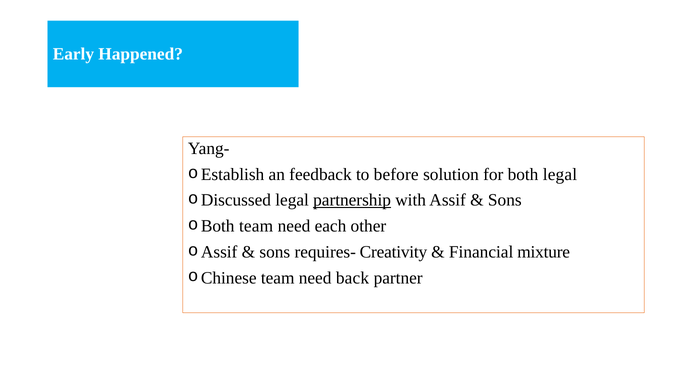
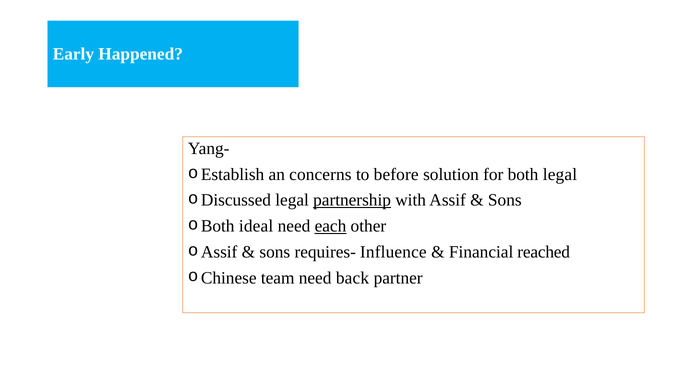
feedback: feedback -> concerns (320, 174)
team: team -> ideal (256, 226)
each underline: none -> present (330, 226)
Creativity: Creativity -> Influence (393, 252)
mixture: mixture -> reached (544, 252)
